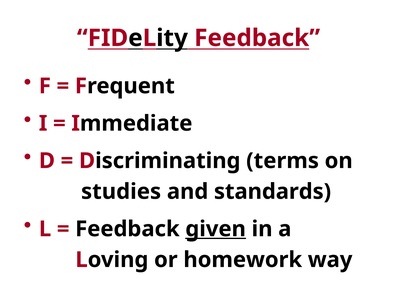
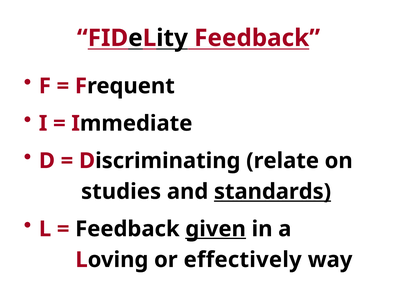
terms: terms -> relate (283, 161)
standards underline: none -> present (273, 192)
homework: homework -> effectively (243, 260)
